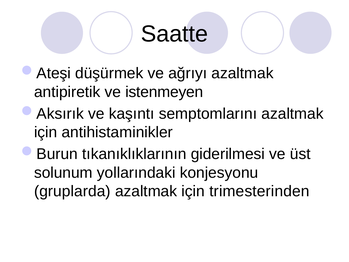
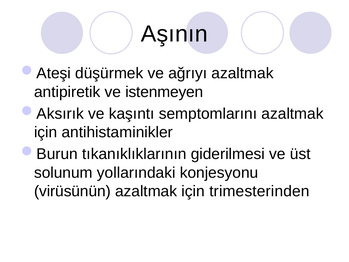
Saatte: Saatte -> Aşının (174, 34)
gruplarda: gruplarda -> virüsünün (72, 191)
